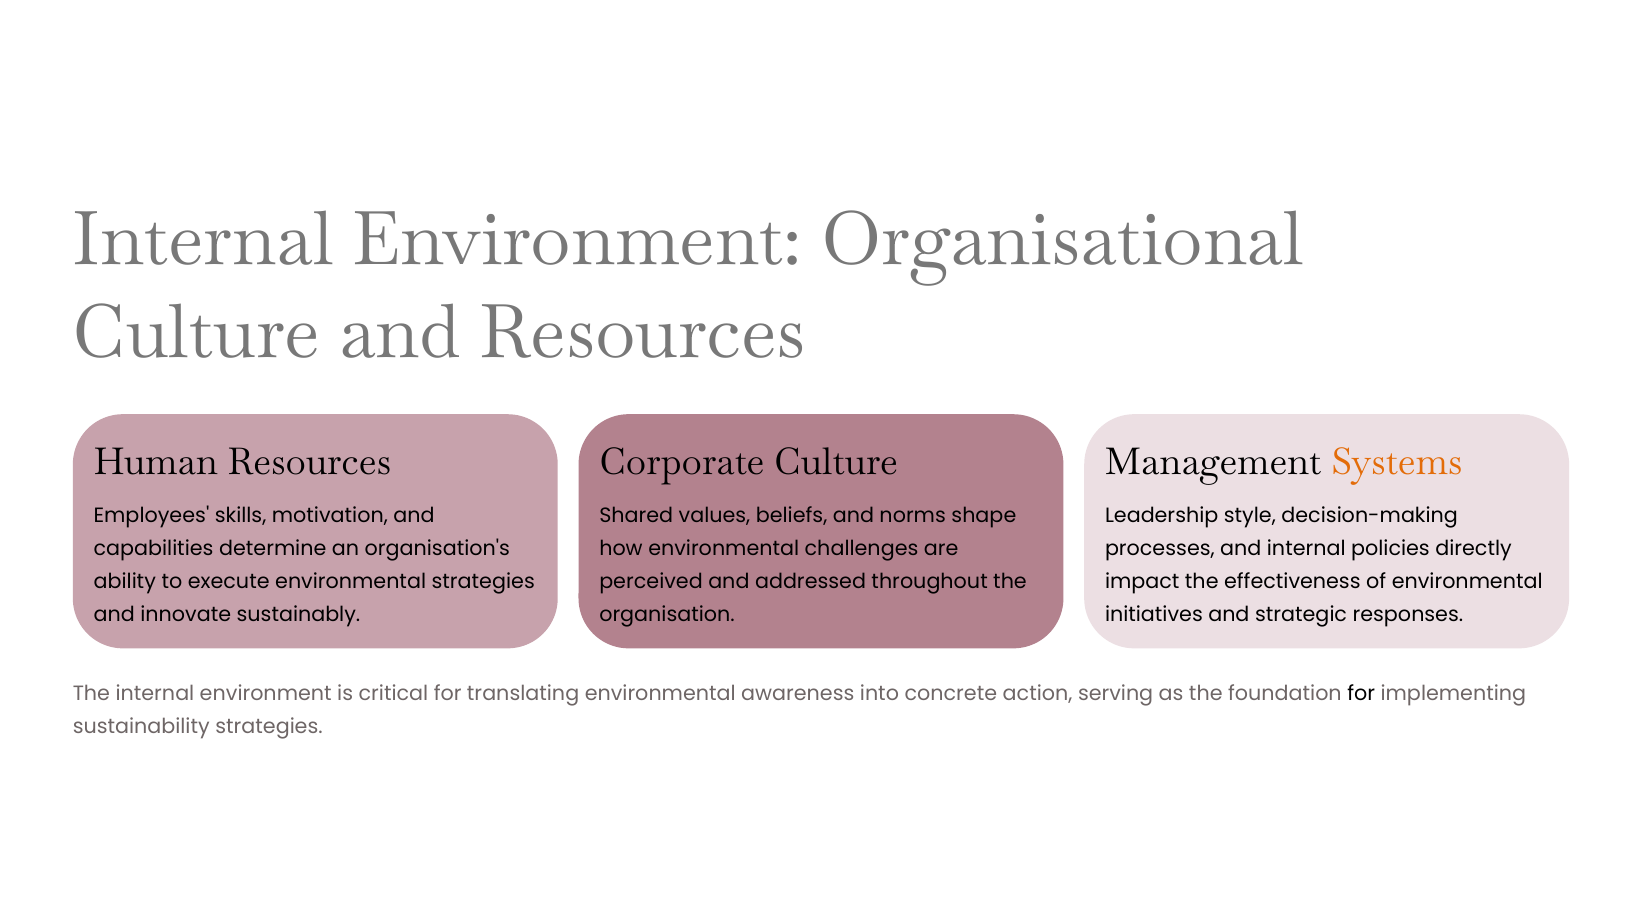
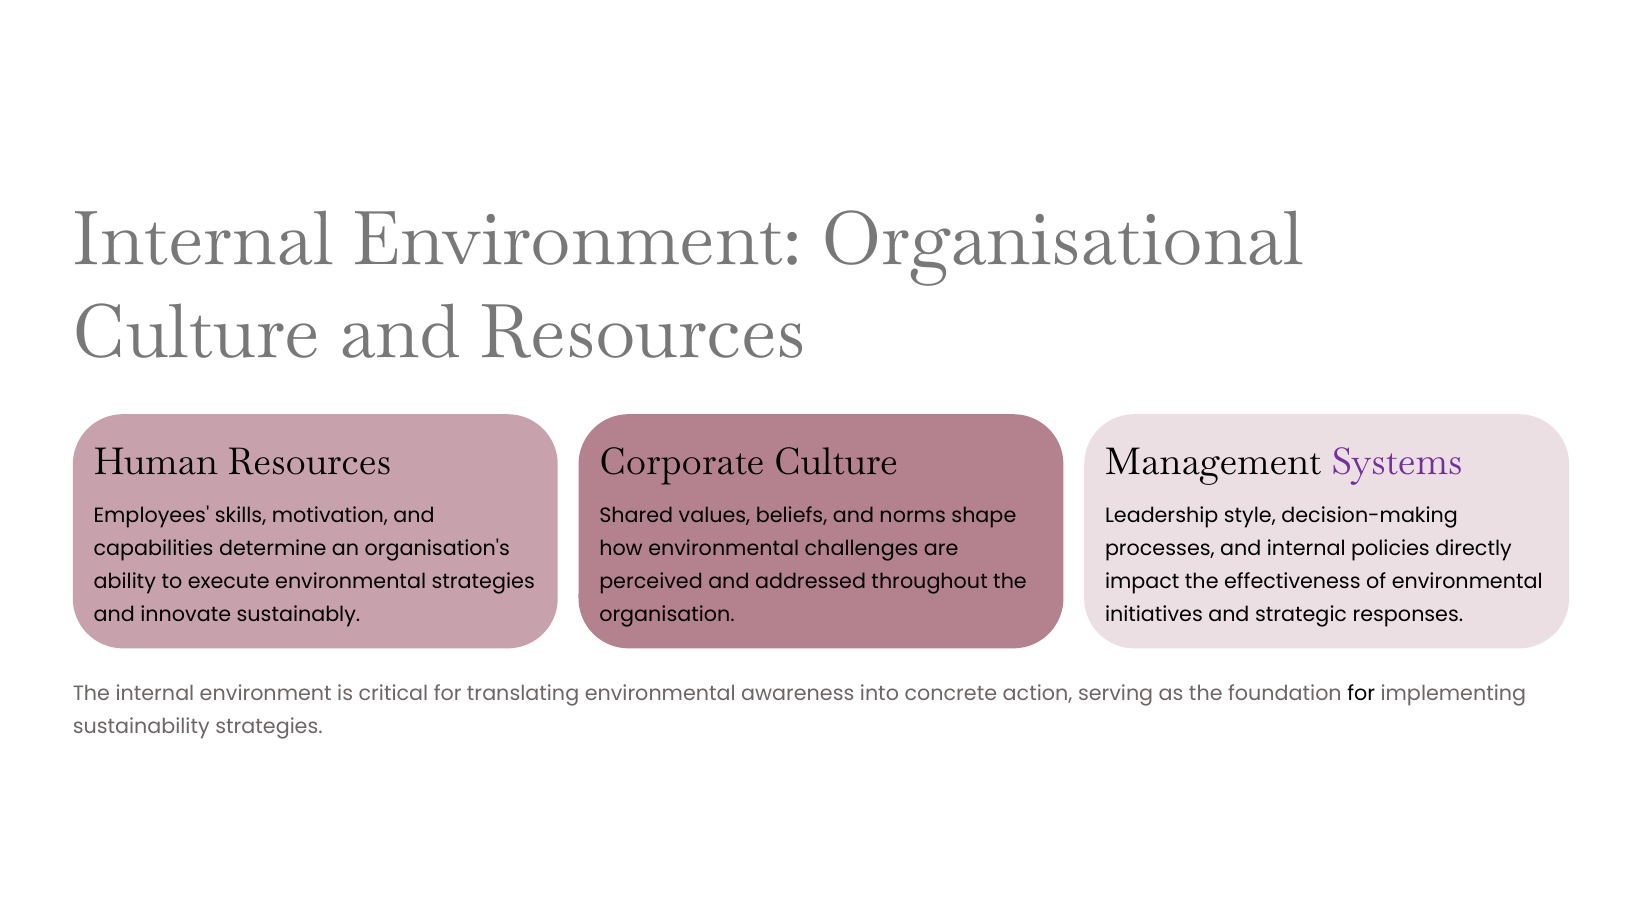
Systems colour: orange -> purple (1397, 462)
